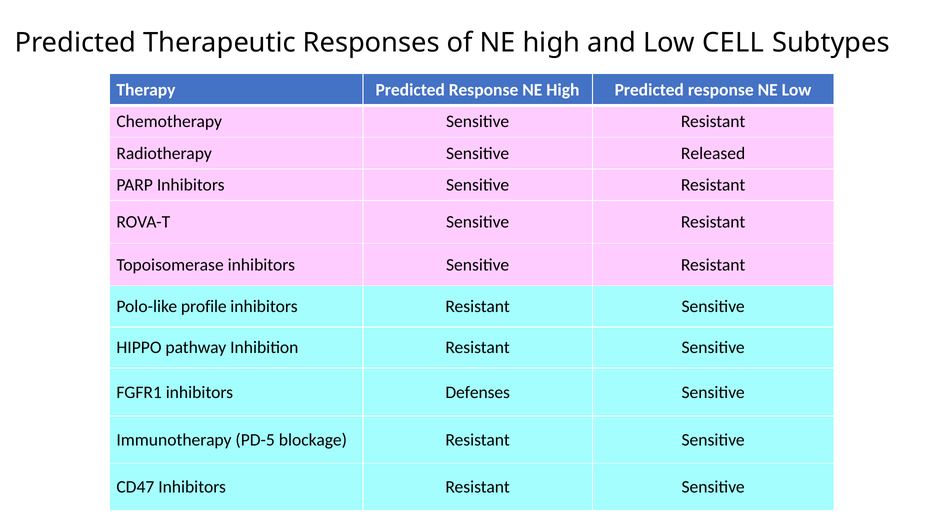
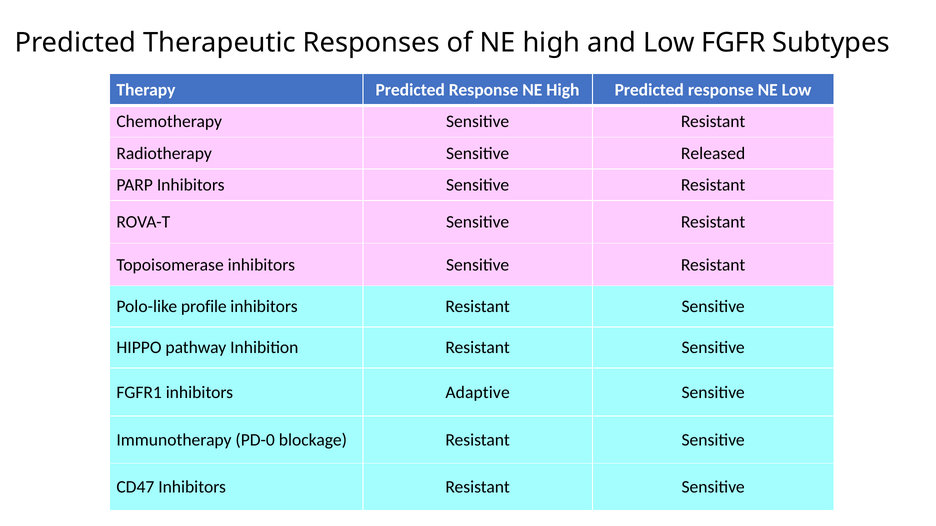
CELL: CELL -> FGFR (734, 43)
Defenses: Defenses -> Adaptive (478, 393)
PD-5: PD-5 -> PD-0 (255, 440)
